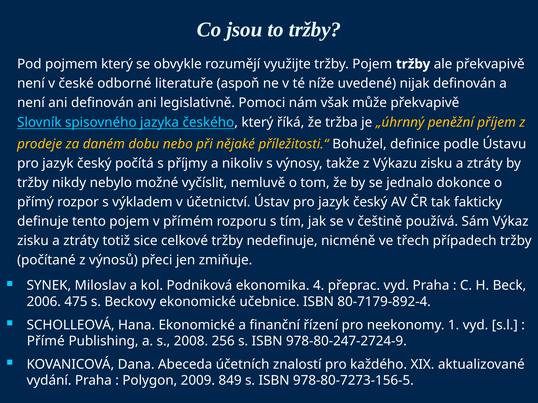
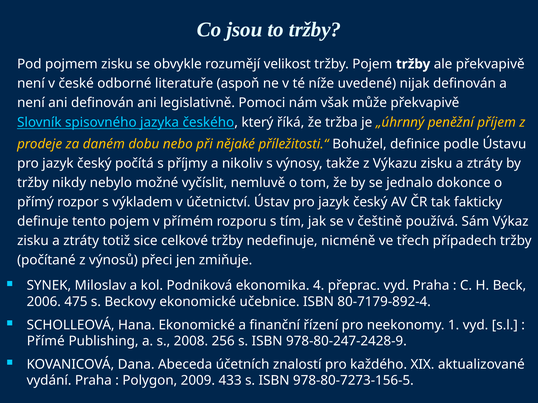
pojmem který: který -> zisku (117, 64)
využijte: využijte -> velikost (287, 64)
978-80-247-2724-9: 978-80-247-2724-9 -> 978-80-247-2428-9 (346, 341)
849: 849 -> 433 (230, 381)
